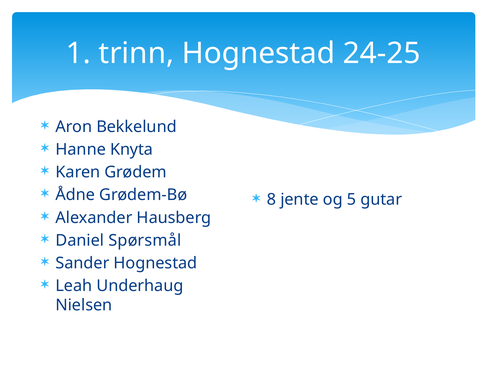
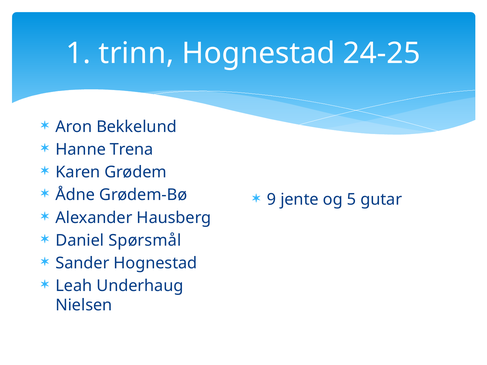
Knyta: Knyta -> Trena (132, 150)
8: 8 -> 9 (272, 200)
